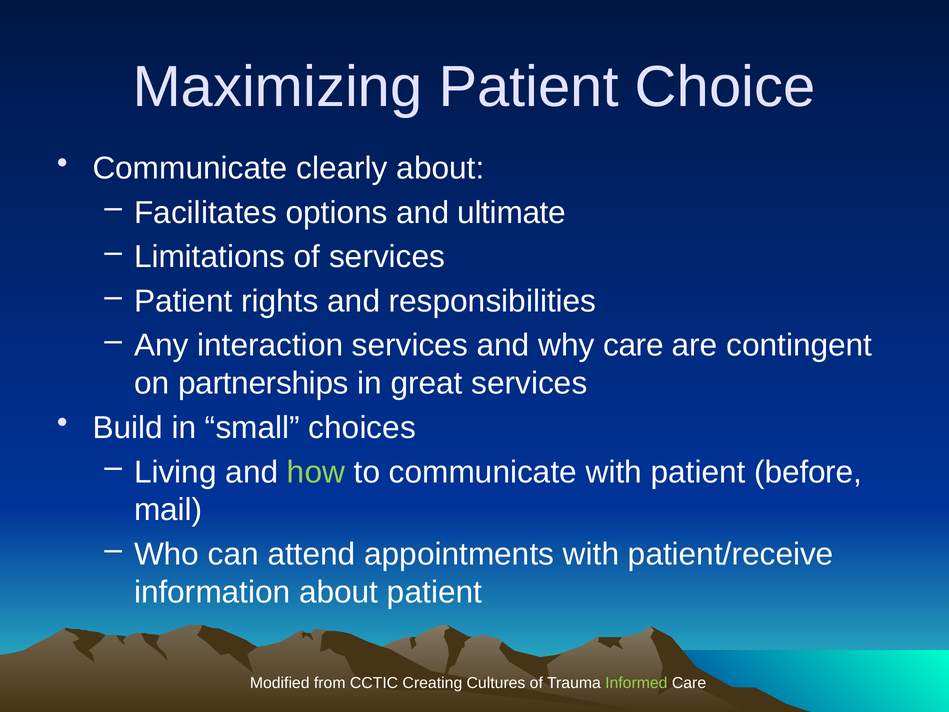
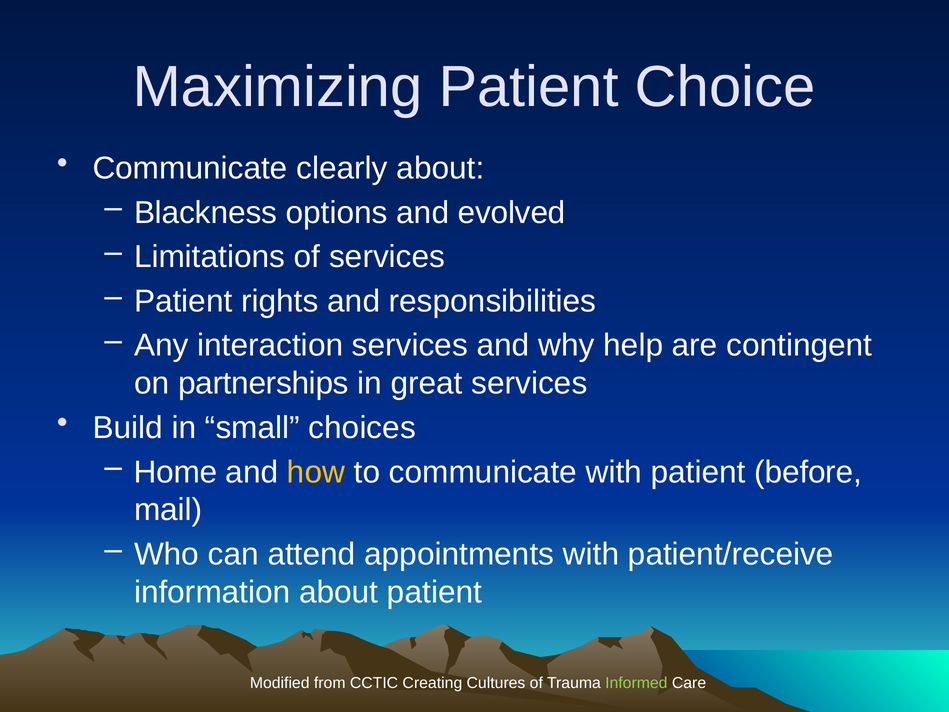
Facilitates: Facilitates -> Blackness (206, 213)
ultimate: ultimate -> evolved (512, 213)
why care: care -> help (633, 345)
Living: Living -> Home (176, 472)
how colour: light green -> yellow (316, 472)
